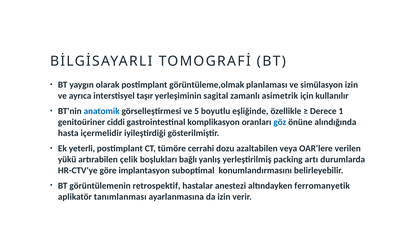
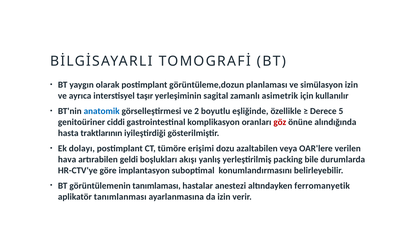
görüntüleme,olmak: görüntüleme,olmak -> görüntüleme,dozun (207, 85)
5: 5 -> 2 (197, 111)
1: 1 -> 5 (341, 111)
göz colour: blue -> red (280, 122)
içermelidir: içermelidir -> traktlarının (101, 133)
yeterli: yeterli -> dolayı (82, 149)
cerrahi: cerrahi -> erişimi (201, 149)
yükü: yükü -> hava (67, 160)
çelik: çelik -> geldi (129, 160)
bağlı: bağlı -> akışı (188, 160)
artı: artı -> bile (312, 160)
retrospektif: retrospektif -> tanımlaması (157, 186)
